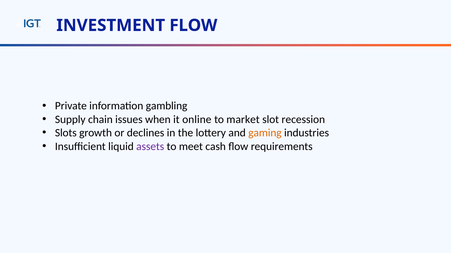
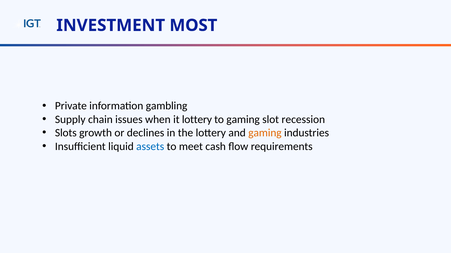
INVESTMENT FLOW: FLOW -> MOST (193, 25)
it online: online -> lottery (197, 120)
to market: market -> gaming (243, 120)
assets colour: purple -> blue (150, 147)
